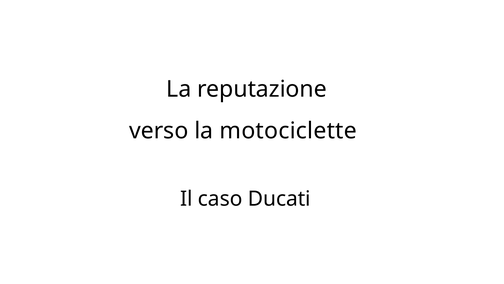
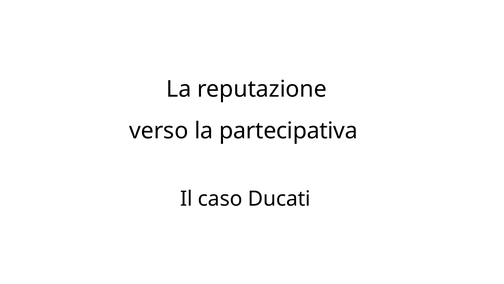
motociclette: motociclette -> partecipativa (288, 131)
